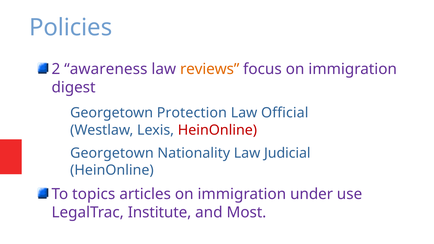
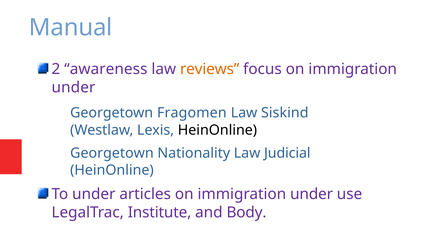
Policies: Policies -> Manual (71, 27)
digest: digest -> under (73, 88)
Protection: Protection -> Fragomen (192, 113)
Official: Official -> Siskind (285, 113)
HeinOnline colour: red -> black (217, 130)
To topics: topics -> under (94, 194)
Most: Most -> Body (246, 213)
